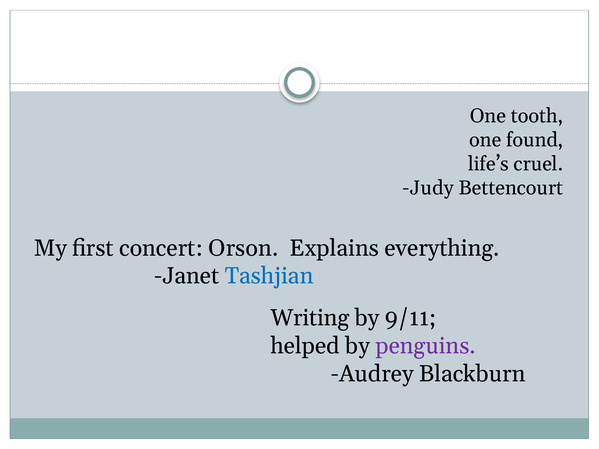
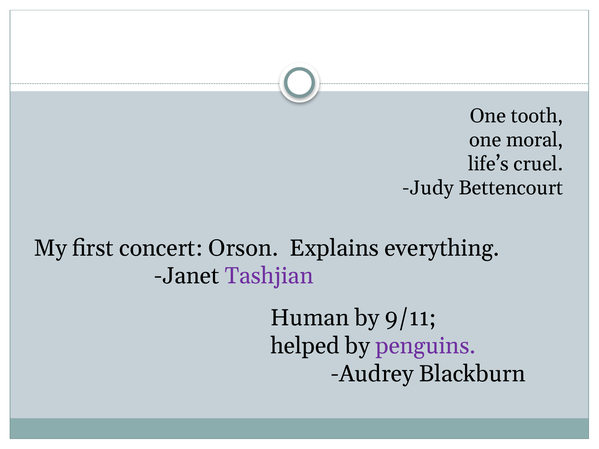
found: found -> moral (535, 140)
Tashjian colour: blue -> purple (269, 276)
Writing: Writing -> Human (310, 318)
